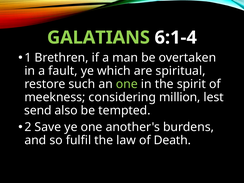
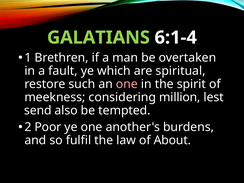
one colour: light green -> pink (127, 84)
Save: Save -> Poor (48, 127)
Death: Death -> About (172, 140)
